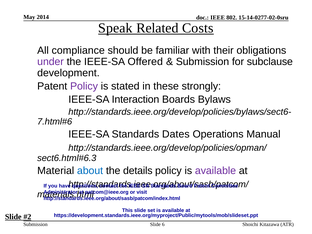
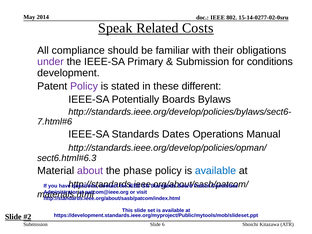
Offered: Offered -> Primary (145, 62)
subclause: subclause -> conditions (270, 62)
strongly: strongly -> different (201, 86)
Interaction: Interaction -> Potentially (135, 99)
about colour: blue -> purple (90, 171)
details: details -> phase (138, 171)
available colour: purple -> blue (215, 171)
